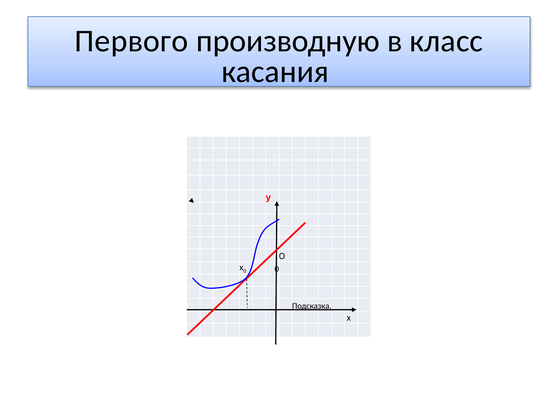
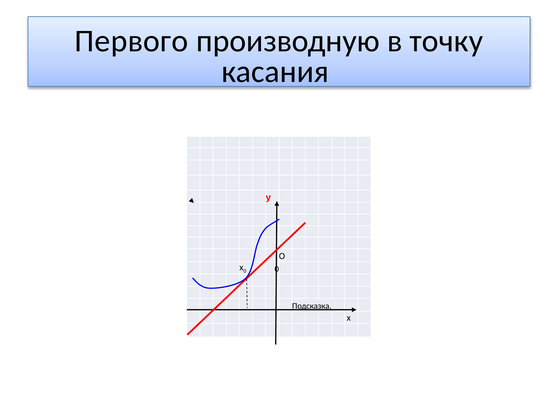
класс: класс -> точку (446, 41)
